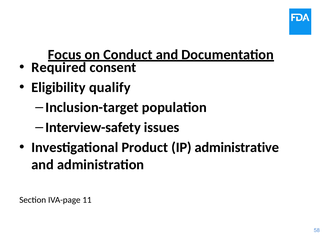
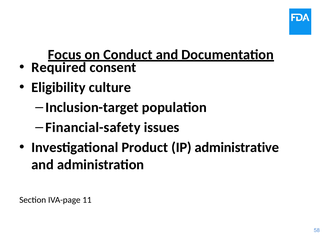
qualify: qualify -> culture (110, 88)
Interview-safety: Interview-safety -> Financial-safety (93, 128)
